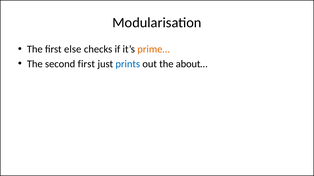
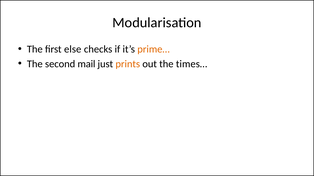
second first: first -> mail (86, 64)
prints colour: blue -> orange (128, 64)
about…: about… -> times… (192, 64)
